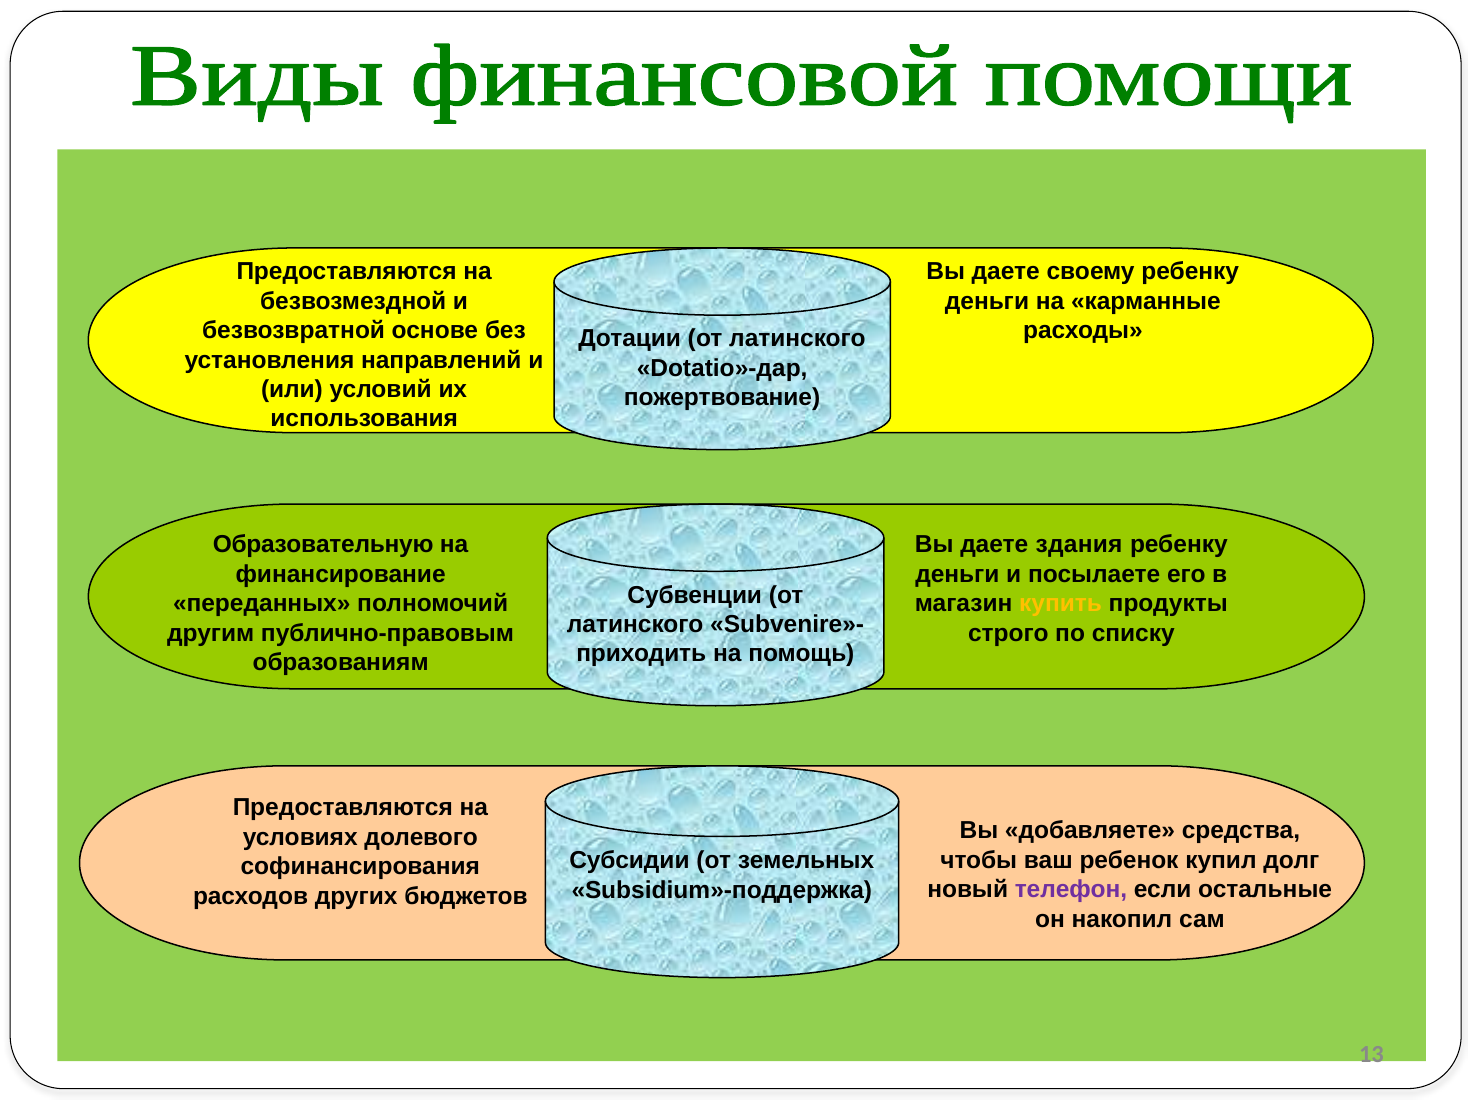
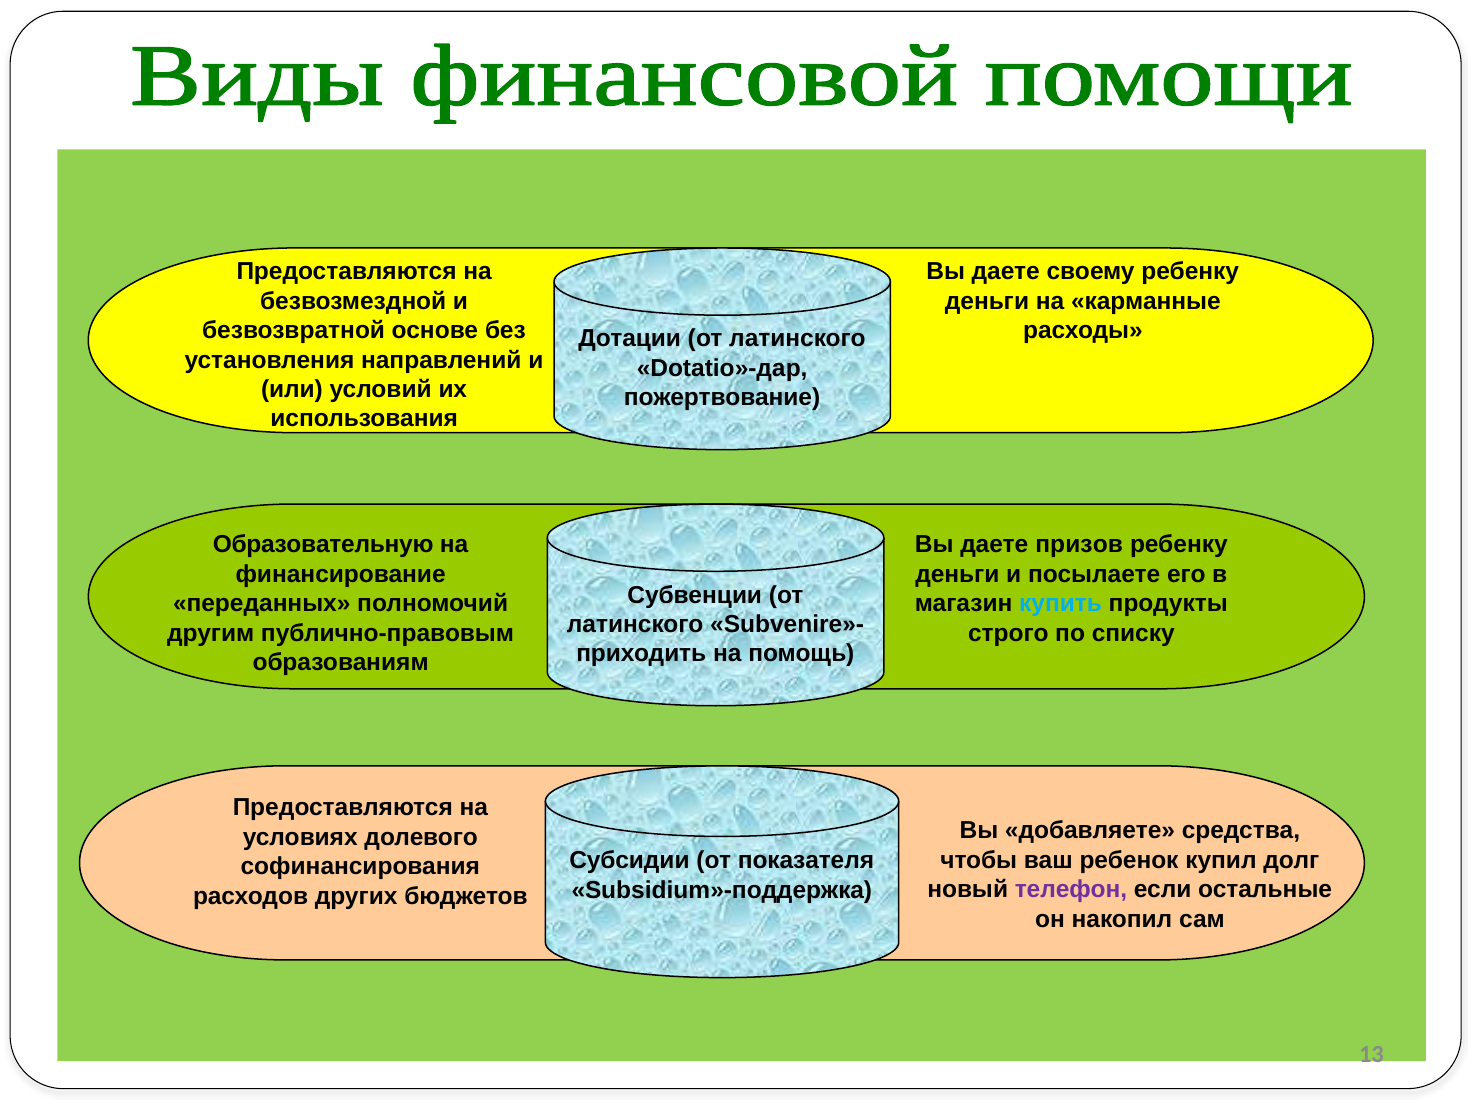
здания: здания -> призов (1079, 545)
купить colour: yellow -> light blue (1061, 604)
земельных: земельных -> показателя (806, 861)
